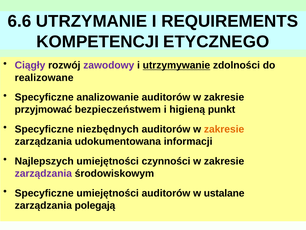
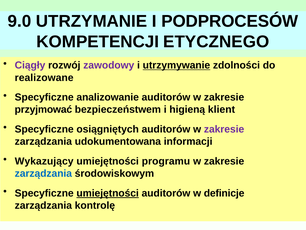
6.6: 6.6 -> 9.0 (19, 21)
REQUIREMENTS: REQUIREMENTS -> PODPROCESÓW (230, 21)
punkt: punkt -> klient (221, 109)
niezbędnych: niezbędnych -> osiągniętych (108, 129)
zakresie colour: orange -> purple (224, 129)
Najlepszych: Najlepszych -> Wykazujący (44, 161)
czynności: czynności -> programu (166, 161)
zarządzania colour: purple -> blue (43, 173)
umiejętności underline: none -> present (108, 193)
ustalane: ustalane -> definicje (224, 193)
polegają: polegają -> kontrolę (95, 205)
